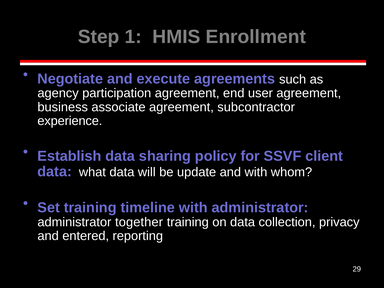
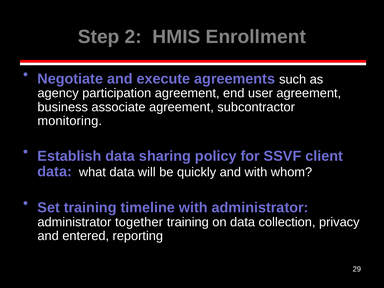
1: 1 -> 2 (133, 37)
experience: experience -> monitoring (70, 121)
update: update -> quickly (197, 172)
